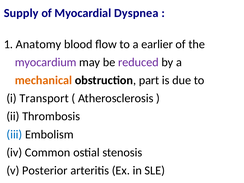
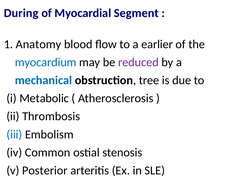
Supply: Supply -> During (21, 13)
Dyspnea: Dyspnea -> Segment (136, 13)
myocardium colour: purple -> blue (46, 62)
mechanical colour: orange -> blue (43, 80)
part: part -> tree (149, 80)
Transport: Transport -> Metabolic (44, 98)
